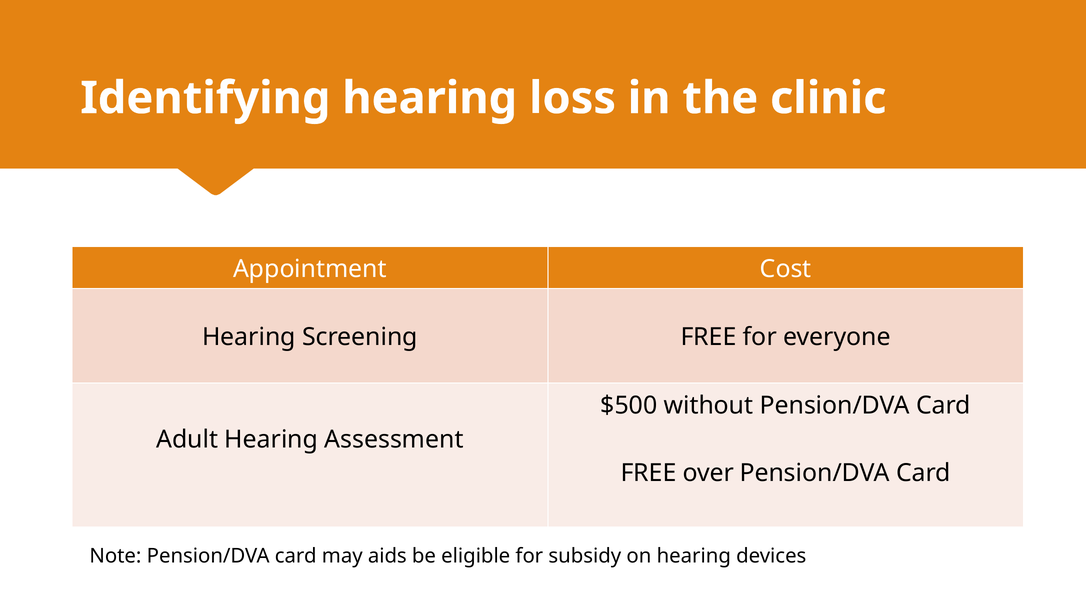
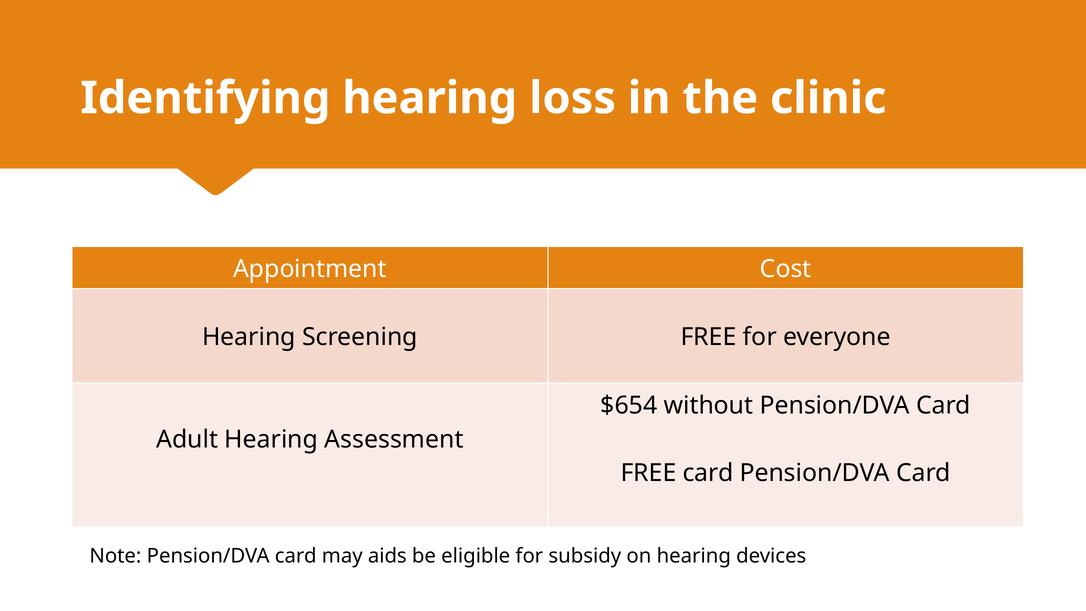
$500: $500 -> $654 (629, 405)
FREE over: over -> card (708, 473)
